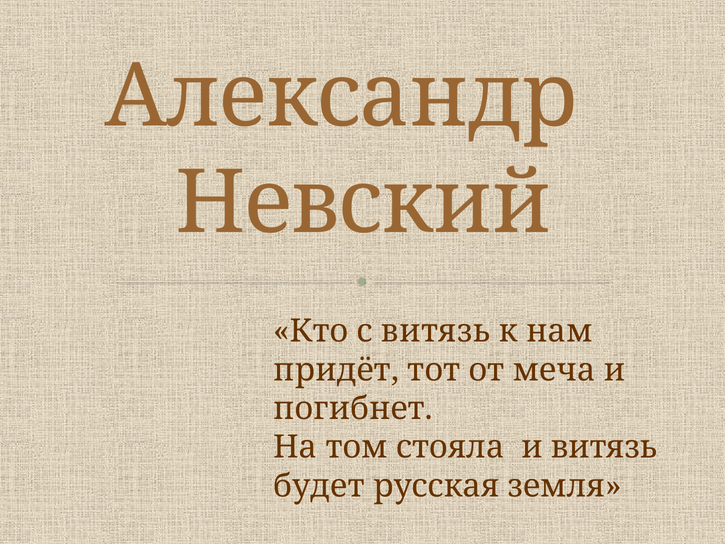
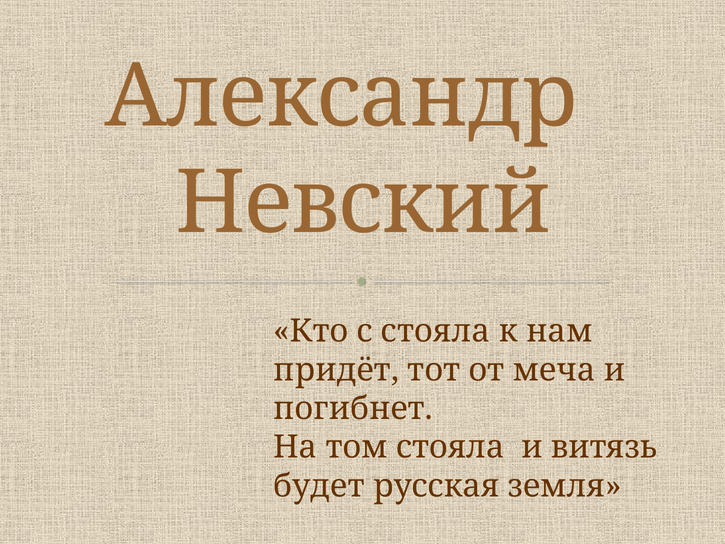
с витязь: витязь -> стояла (436, 331)
